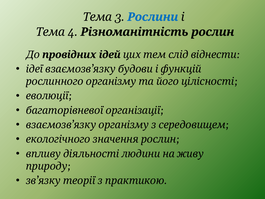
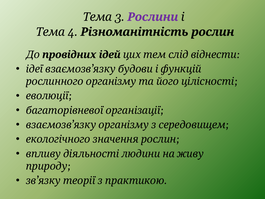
Рослини colour: blue -> purple (153, 17)
